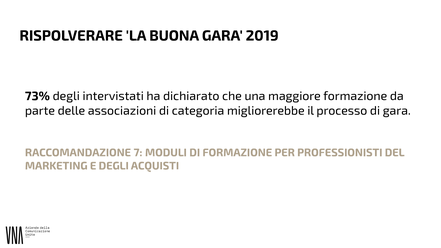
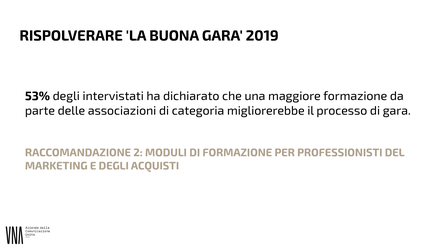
73%: 73% -> 53% (37, 96)
7: 7 -> 2 (138, 153)
